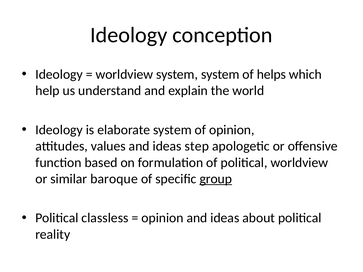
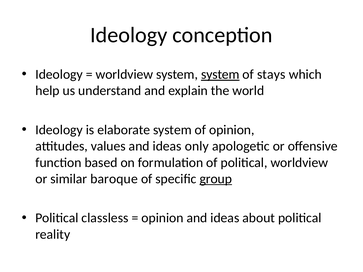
system underline: none -> present (220, 74)
helps: helps -> stays (271, 74)
step: step -> only (197, 146)
